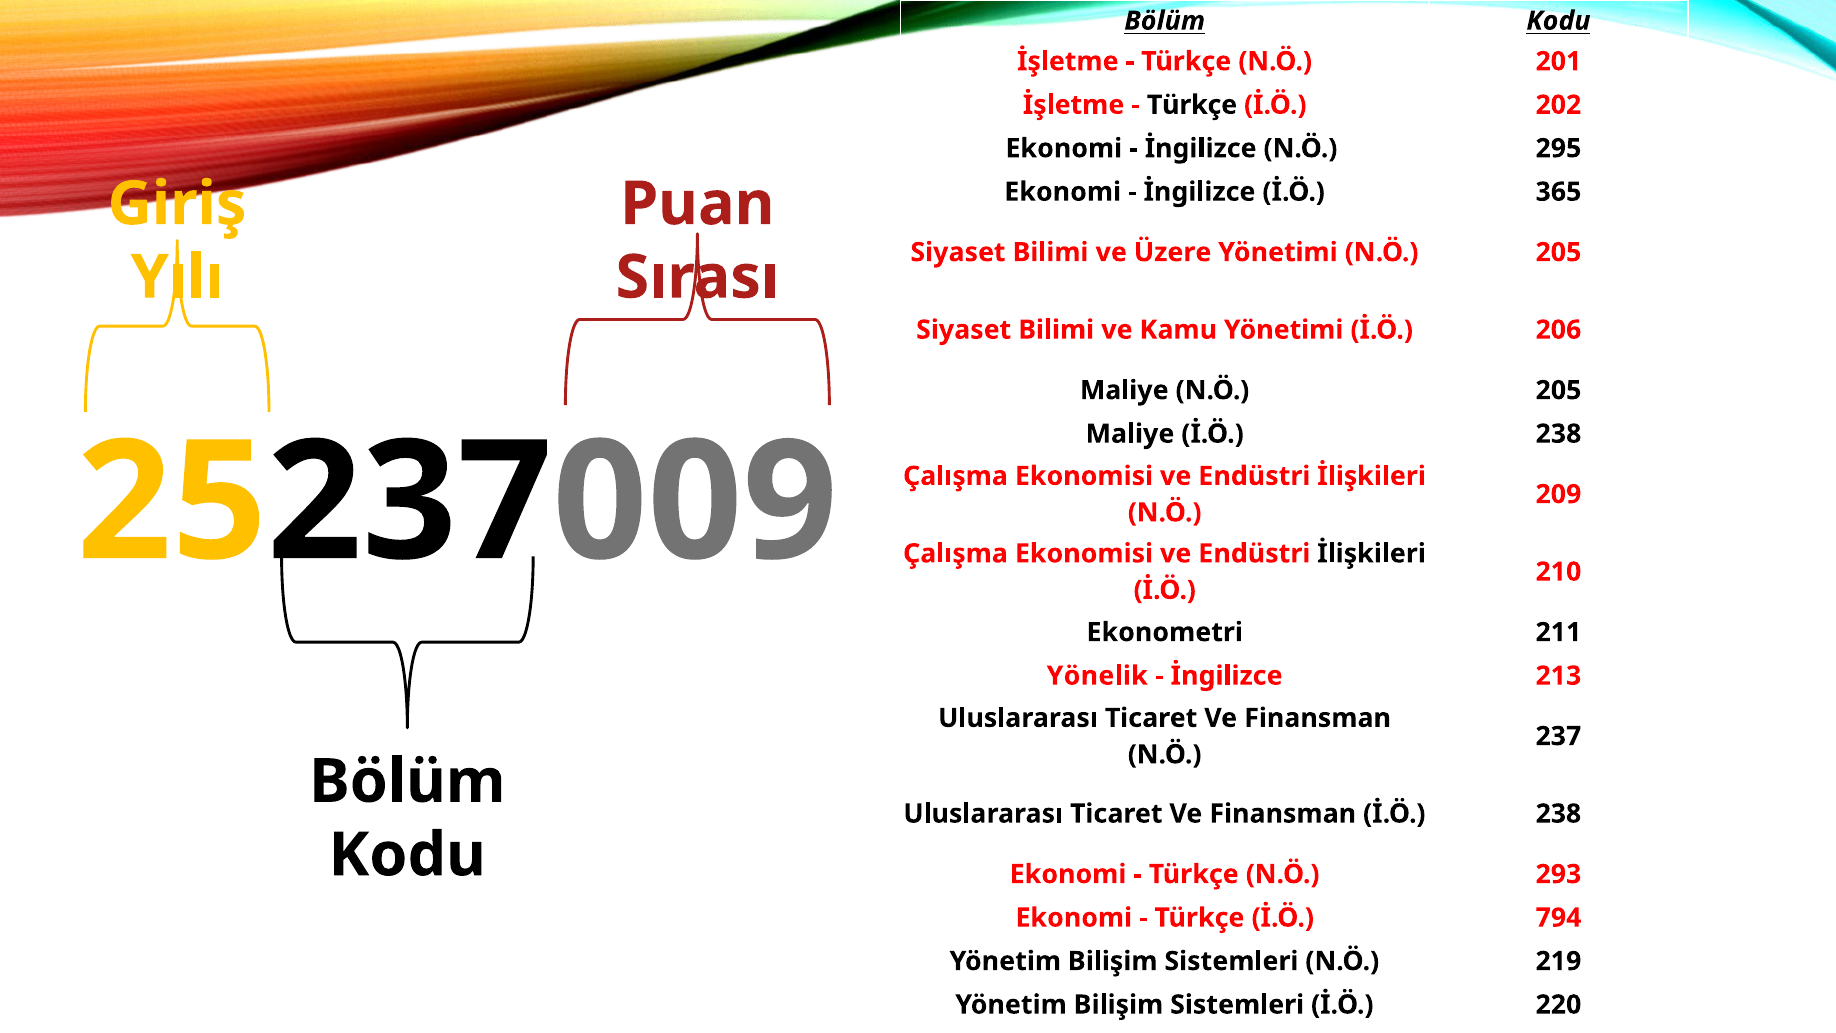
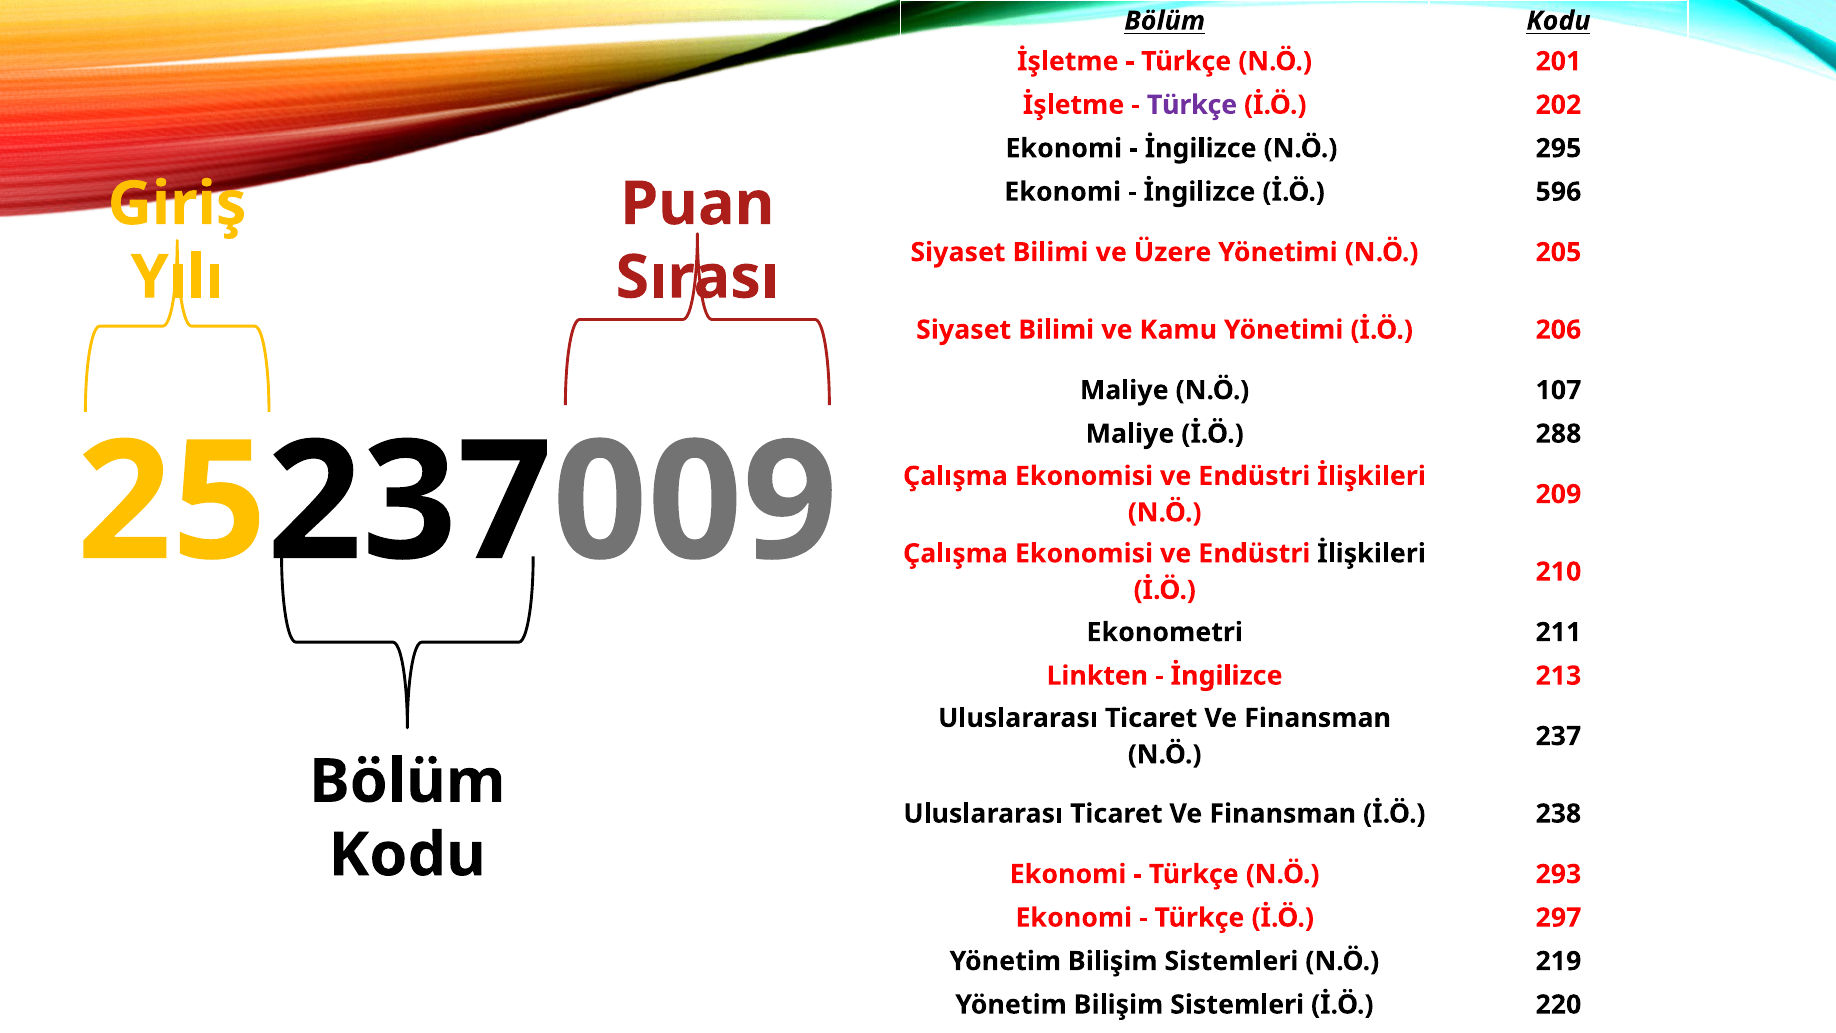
Türkçe colour: black -> purple (1192, 105)
365: 365 -> 596 (1558, 192)
Maliye N.Ö 205: 205 -> 107 (1558, 390)
Maliye İ.Ö 238: 238 -> 288 (1558, 434)
Yönelik: Yönelik -> Linkten (1097, 676)
794: 794 -> 297 (1558, 918)
